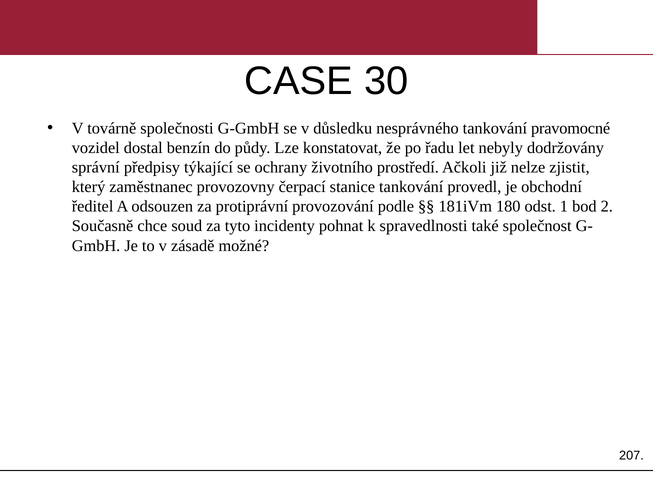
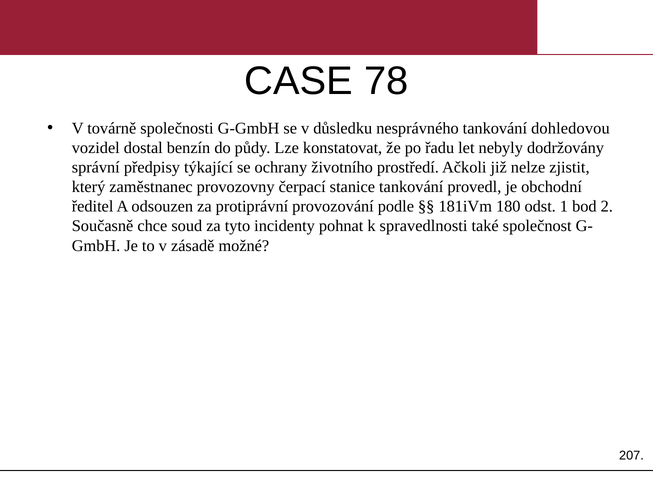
30: 30 -> 78 (386, 81)
pravomocné: pravomocné -> dohledovou (570, 128)
